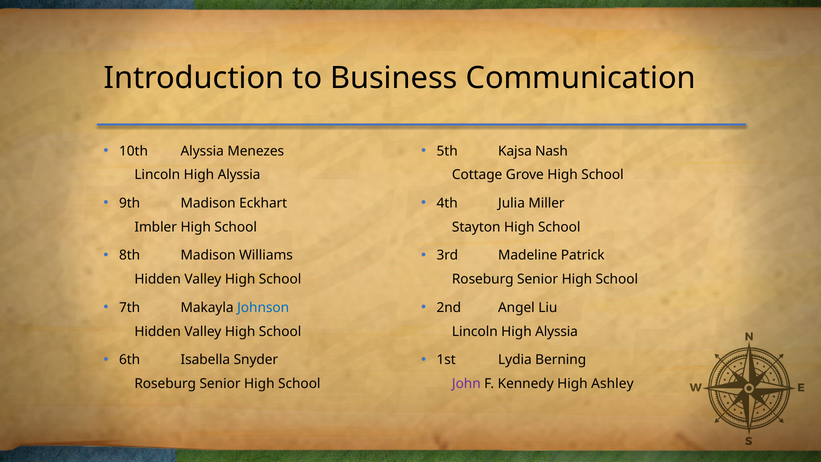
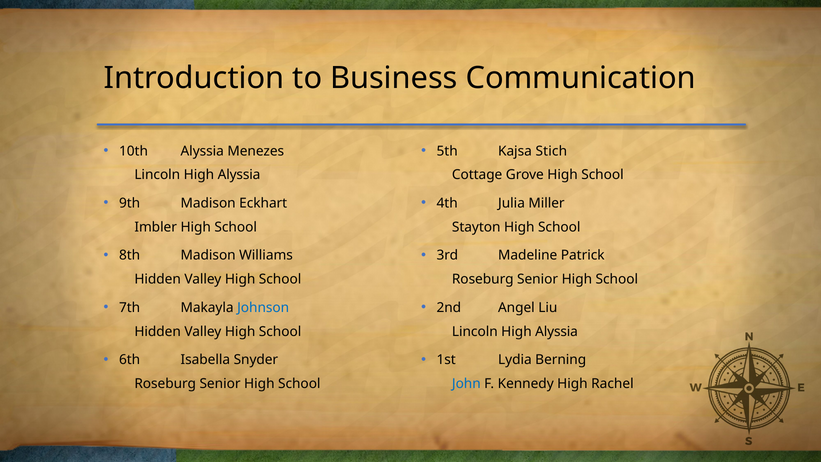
Nash: Nash -> Stich (551, 151)
John colour: purple -> blue (466, 384)
Ashley: Ashley -> Rachel (612, 384)
